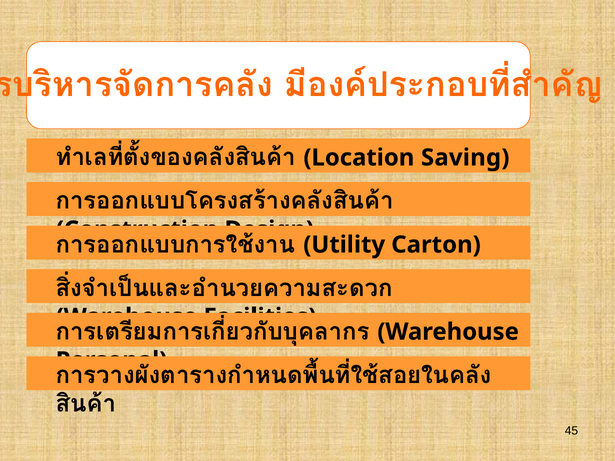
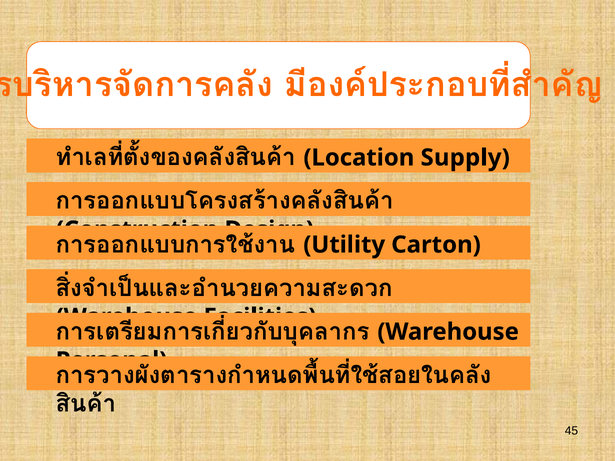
Saving: Saving -> Supply (465, 158)
